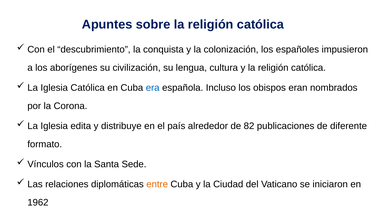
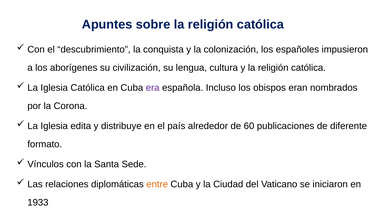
era colour: blue -> purple (153, 88)
82: 82 -> 60 (249, 126)
1962: 1962 -> 1933 (38, 203)
